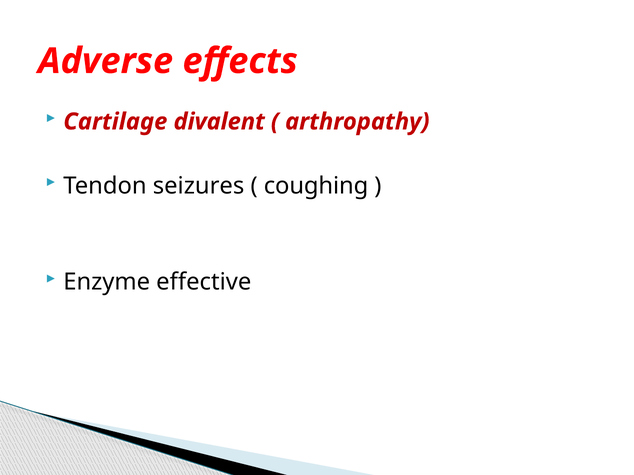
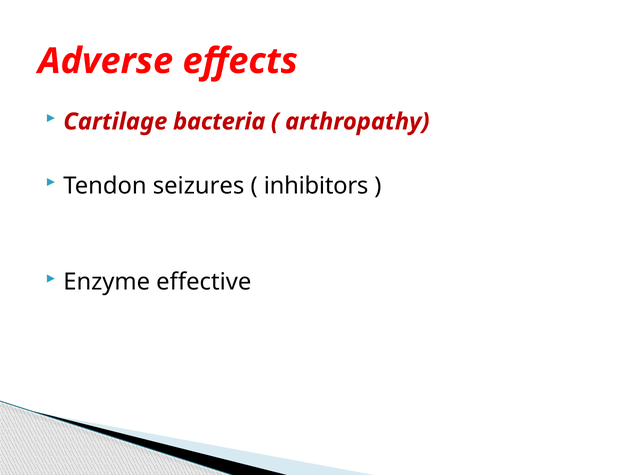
divalent: divalent -> bacteria (219, 122)
coughing: coughing -> inhibitors (316, 186)
